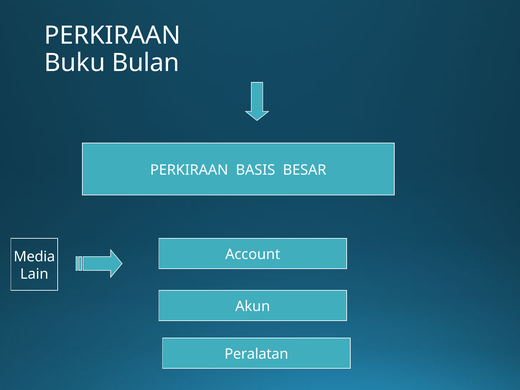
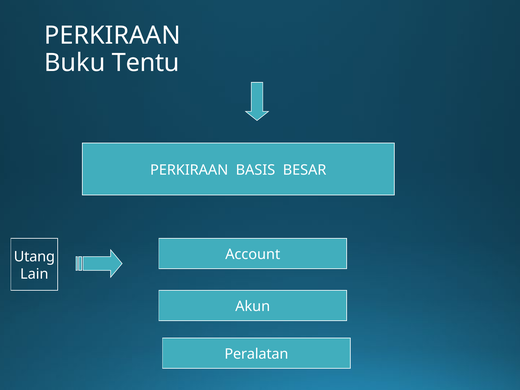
Bulan: Bulan -> Tentu (146, 63)
Media: Media -> Utang (34, 257)
